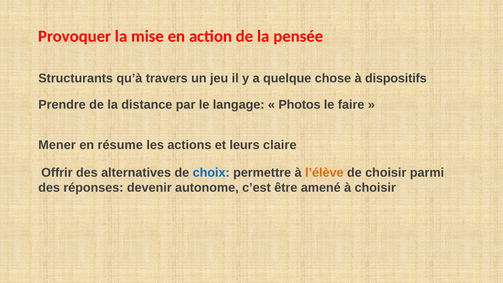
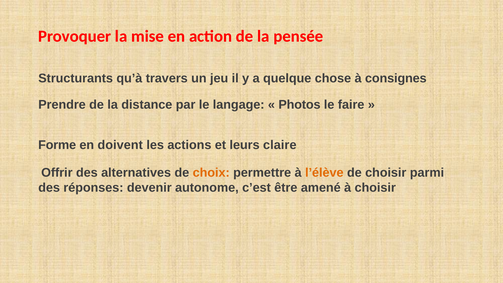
dispositifs: dispositifs -> consignes (396, 78)
Mener: Mener -> Forme (57, 145)
résume: résume -> doivent (120, 145)
choix colour: blue -> orange (211, 173)
